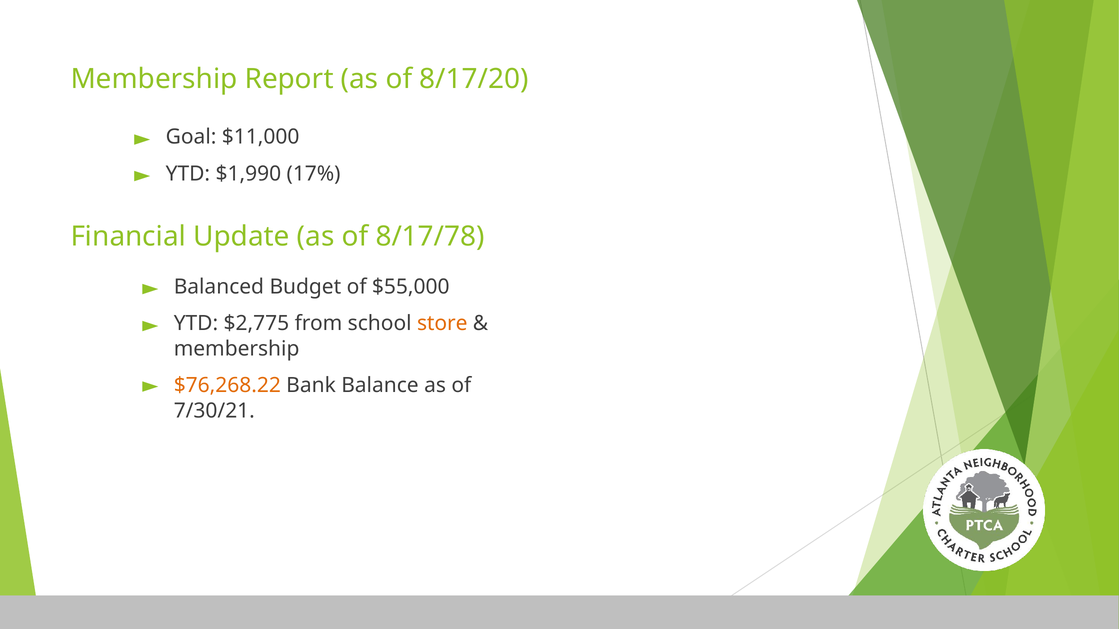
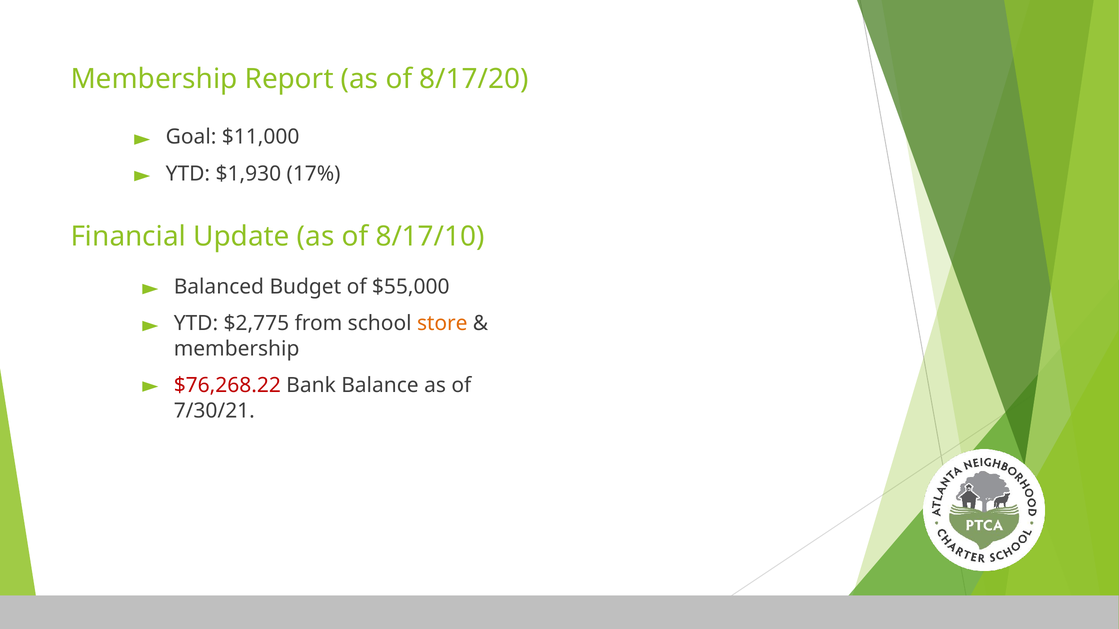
$1,990: $1,990 -> $1,930 (248, 174)
8/17/78: 8/17/78 -> 8/17/10 (430, 237)
$76,268.22 colour: orange -> red (227, 386)
